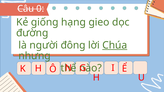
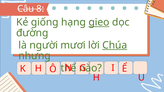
0: 0 -> 8 (40, 9)
gieo underline: none -> present (99, 22)
đông: đông -> mươi (73, 45)
